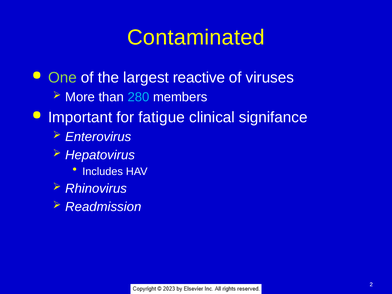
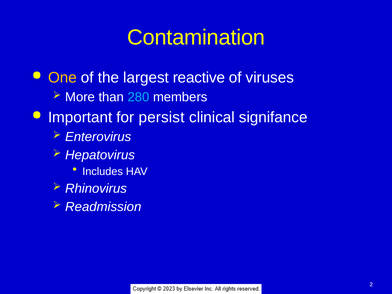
Contaminated: Contaminated -> Contamination (196, 37)
One colour: light green -> yellow (62, 78)
fatigue: fatigue -> persist (162, 117)
